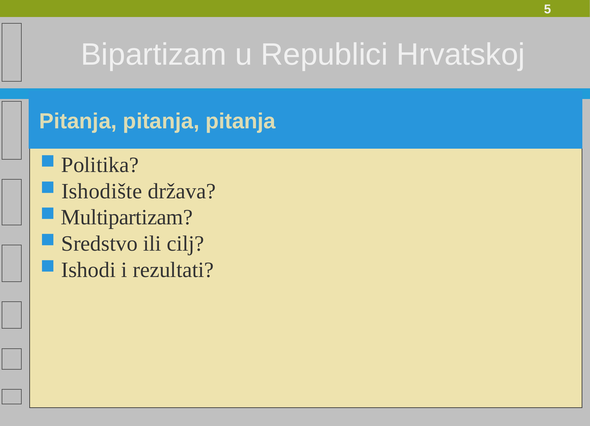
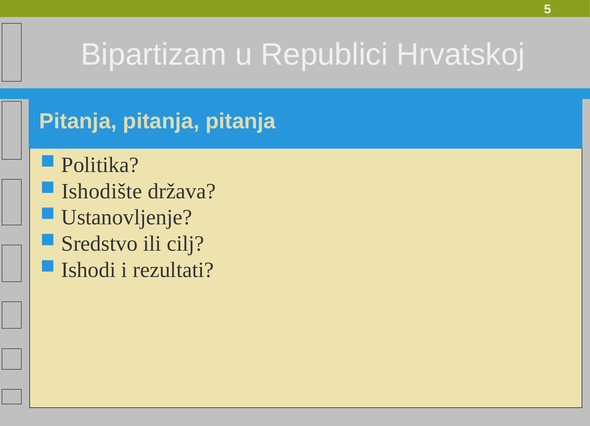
Multipartizam: Multipartizam -> Ustanovljenje (127, 217)
